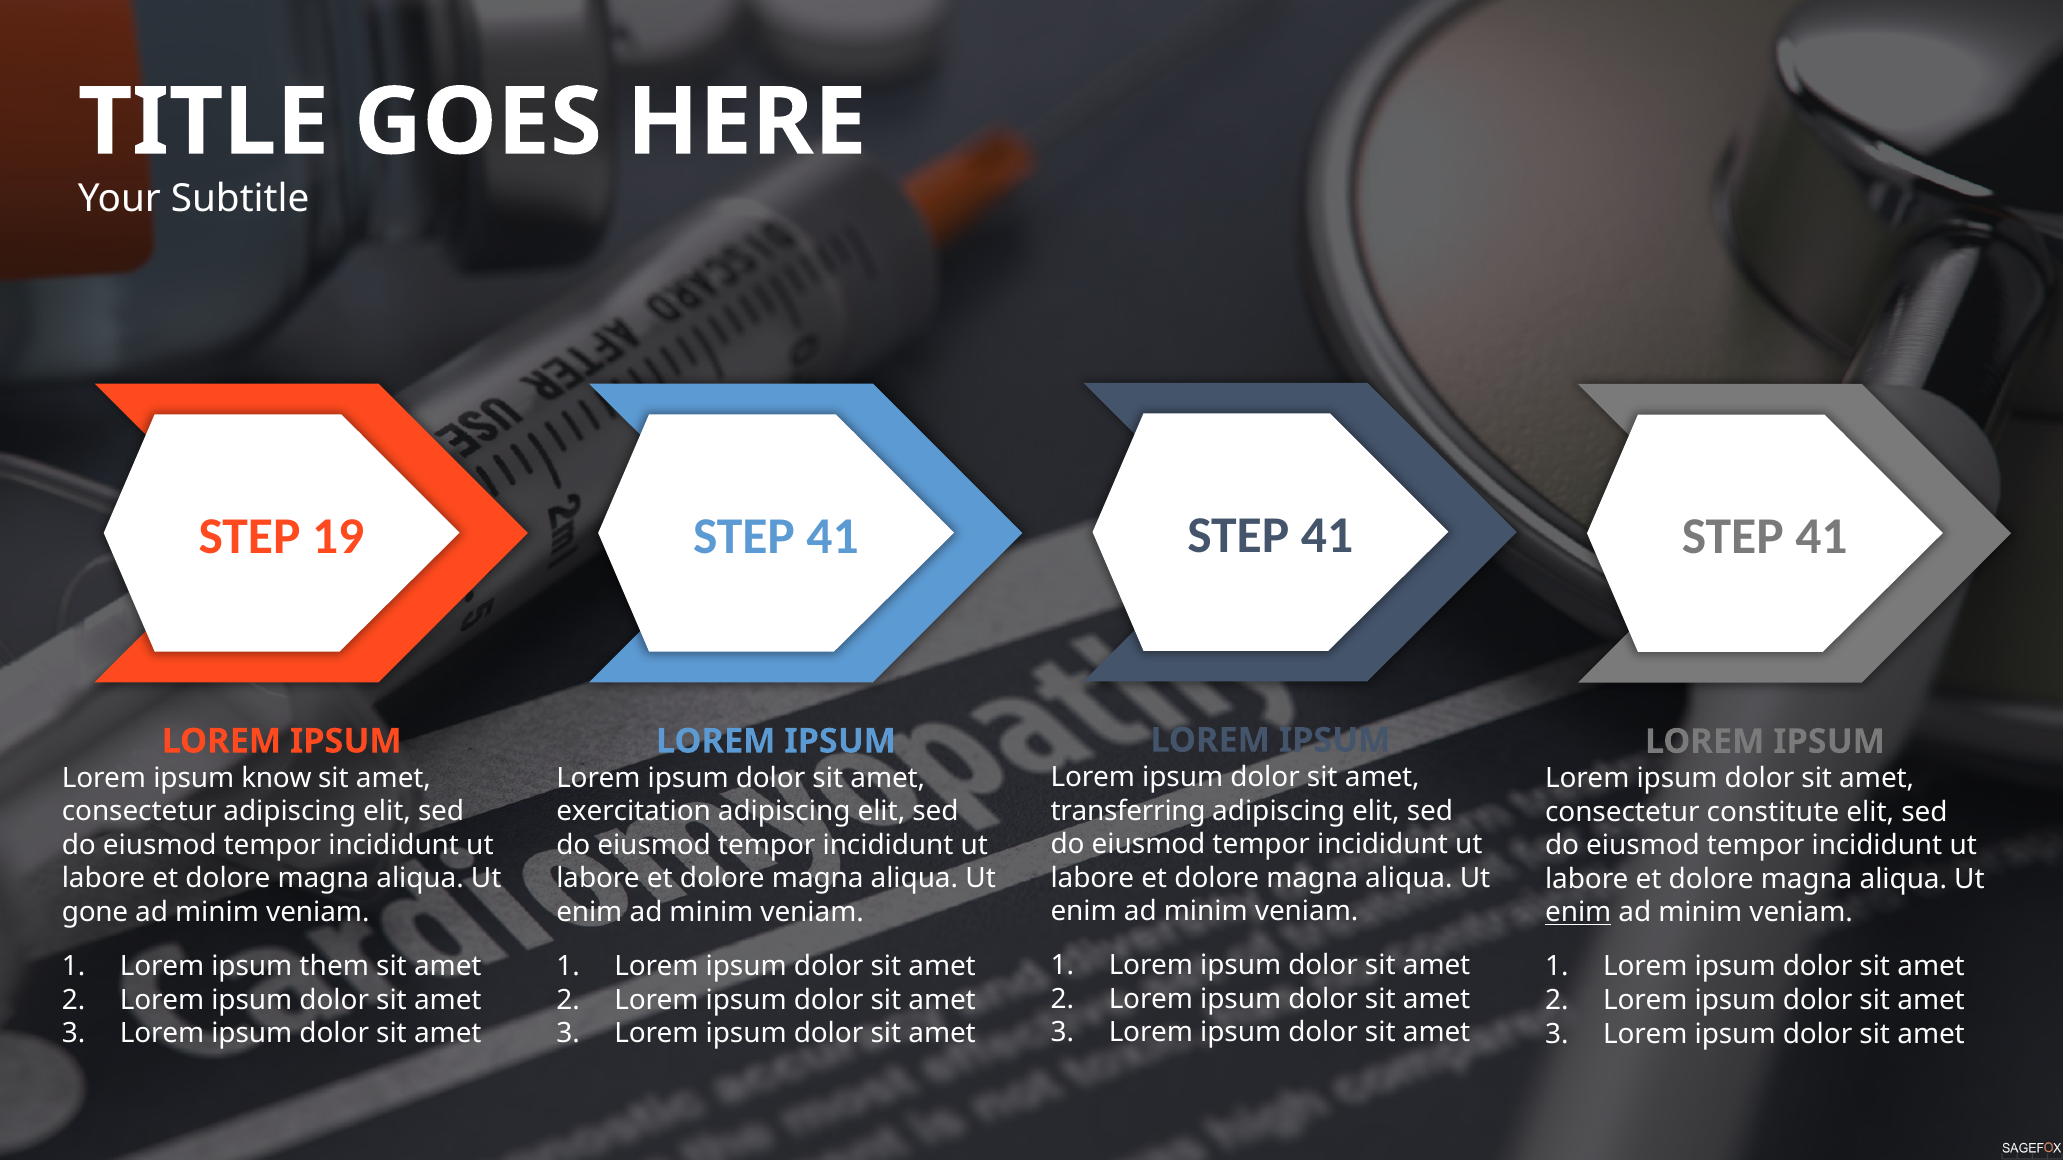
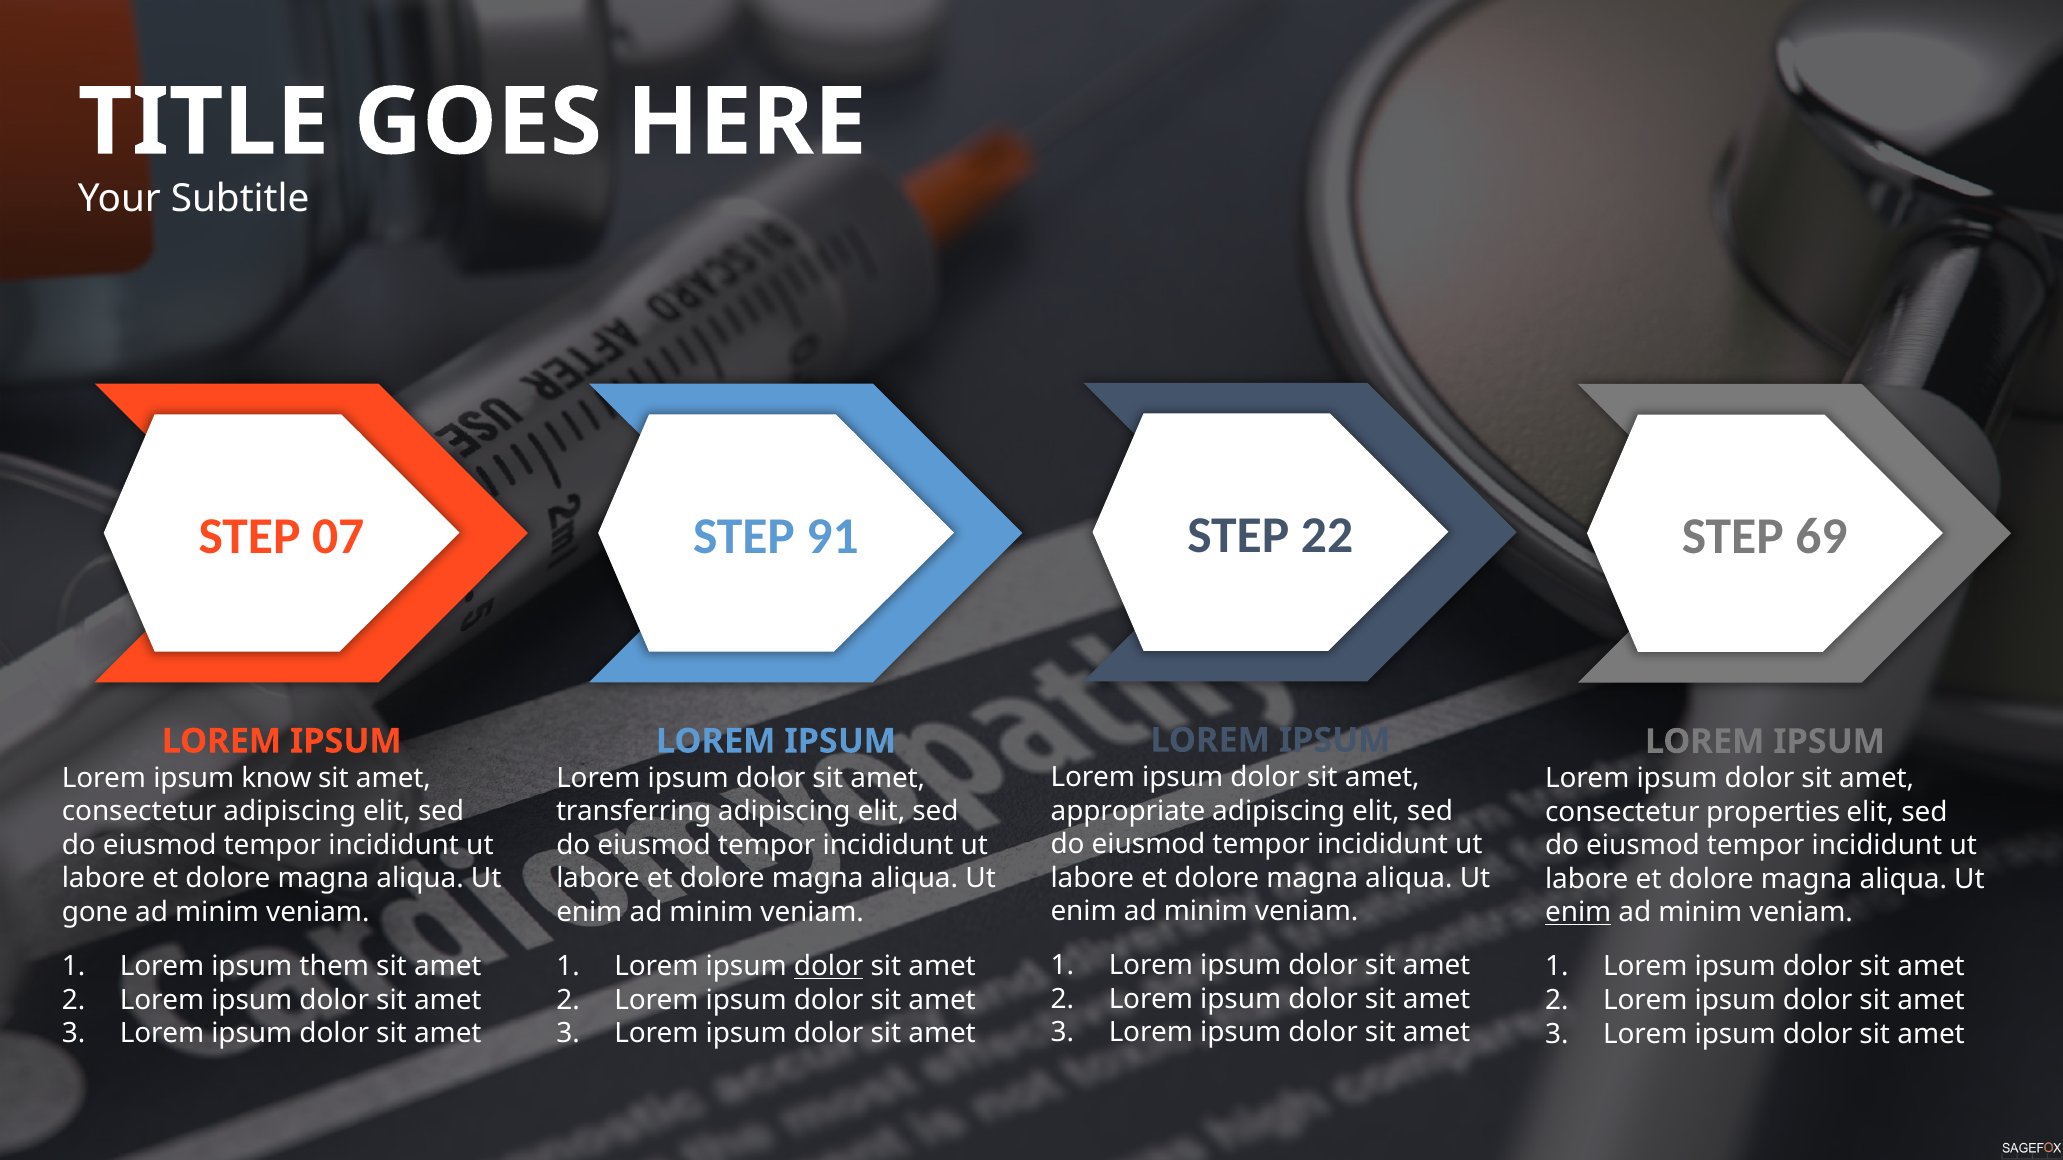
41: 41 -> 22 (1327, 536)
19: 19 -> 07 (338, 537)
41: 41 -> 91 (833, 537)
41: 41 -> 69 (1821, 537)
transferring: transferring -> appropriate (1128, 811)
exercitation: exercitation -> transferring (634, 812)
constitute: constitute -> properties (1773, 812)
dolor underline: none -> present (829, 967)
